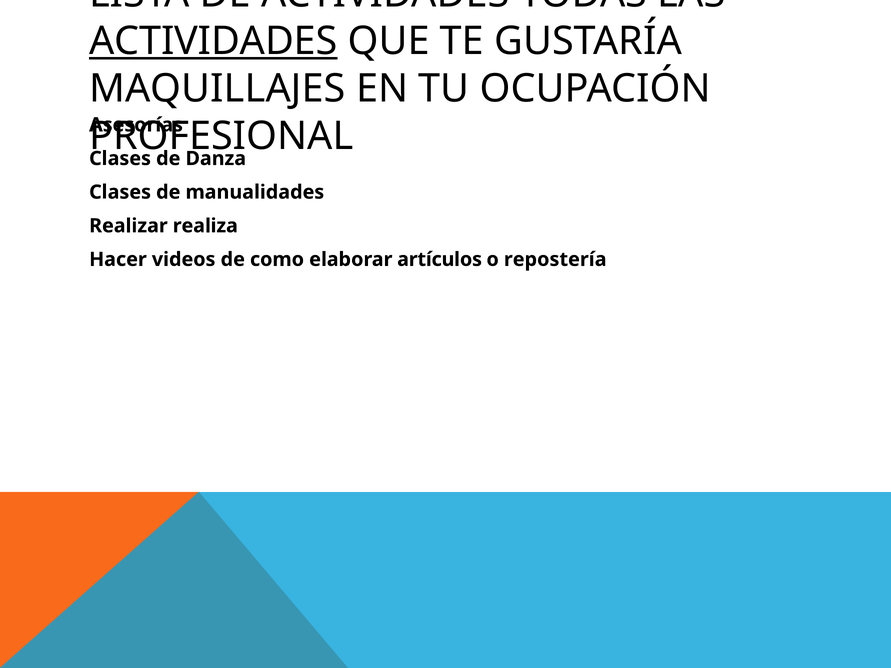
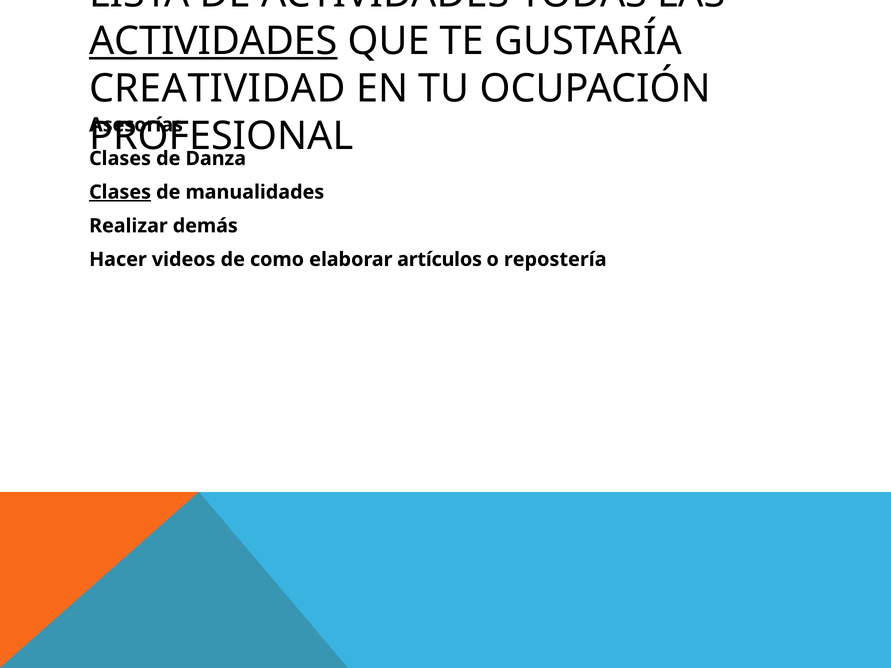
MAQUILLAJES: MAQUILLAJES -> CREATIVIDAD (217, 89)
Clases underline: none -> present (120, 192)
realiza: realiza -> demás (205, 226)
